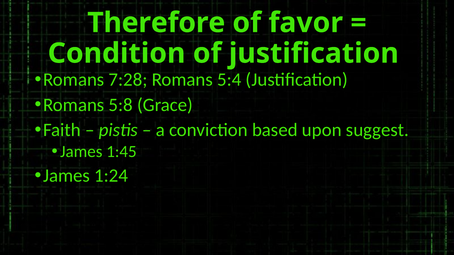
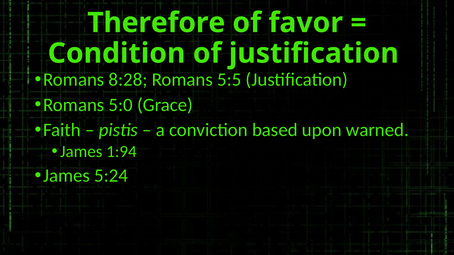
7:28: 7:28 -> 8:28 (128, 80)
5:4: 5:4 -> 5:5 (229, 80)
5:8: 5:8 -> 5:0 (121, 105)
suggest: suggest -> warned (377, 130)
1:45: 1:45 -> 1:94 (121, 152)
1:24: 1:24 -> 5:24 (111, 176)
